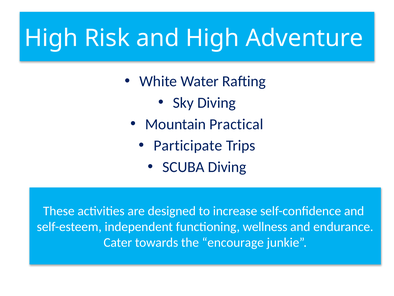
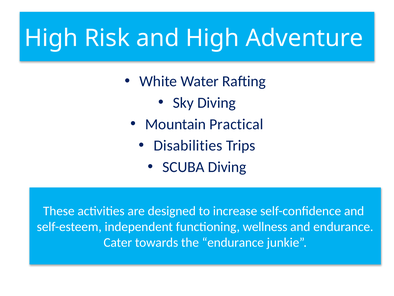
Participate: Participate -> Disabilities (188, 145)
the encourage: encourage -> endurance (233, 242)
